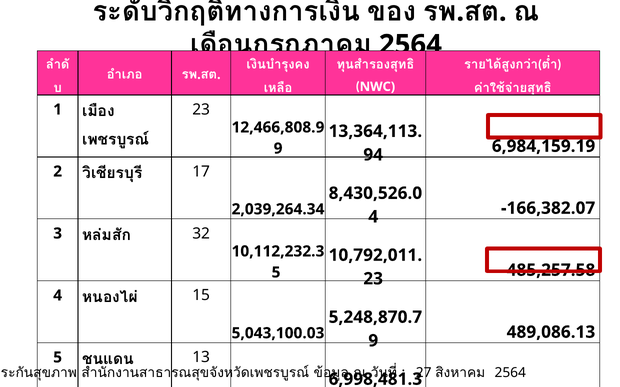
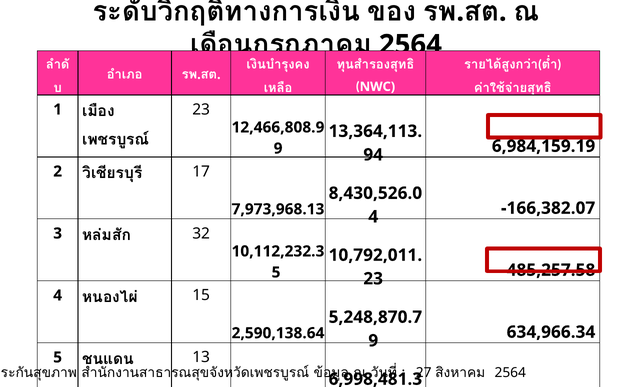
2,039,264.34: 2,039,264.34 -> 7,973,968.13 (278, 209)
5,043,100.03: 5,043,100.03 -> 2,590,138.64 (278, 334)
489,086.13: 489,086.13 -> 634,966.34 (551, 333)
